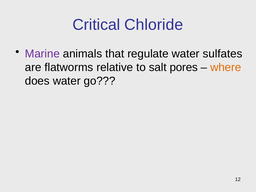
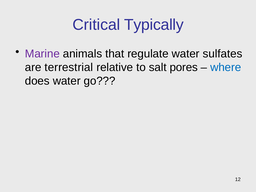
Chloride: Chloride -> Typically (154, 25)
flatworms: flatworms -> terrestrial (69, 67)
where colour: orange -> blue (226, 67)
